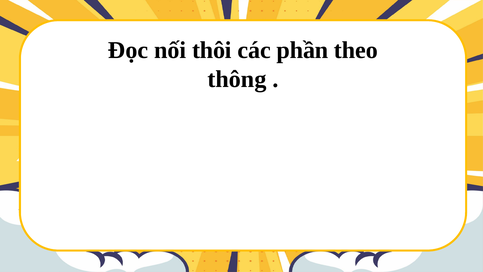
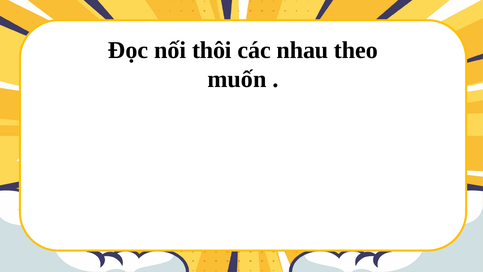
phần: phần -> nhau (302, 50)
thông: thông -> muốn (237, 79)
